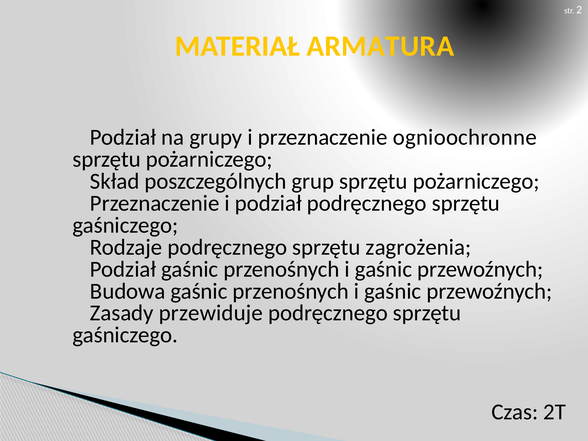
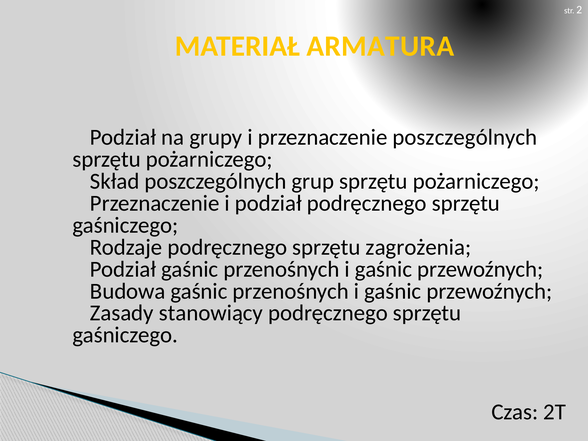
przeznaczenie ognioochronne: ognioochronne -> poszczególnych (465, 137)
przewiduje: przewiduje -> stanowiący (211, 313)
